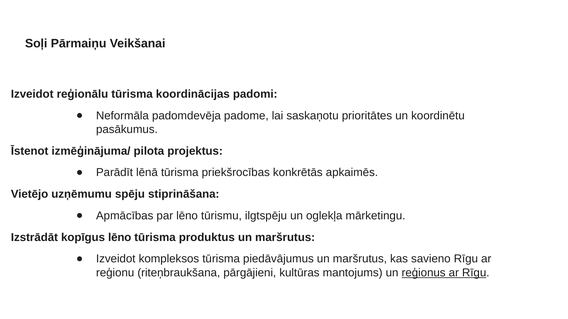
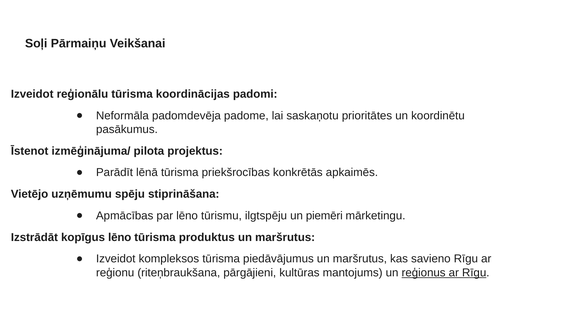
oglekļa: oglekļa -> piemēri (324, 216)
